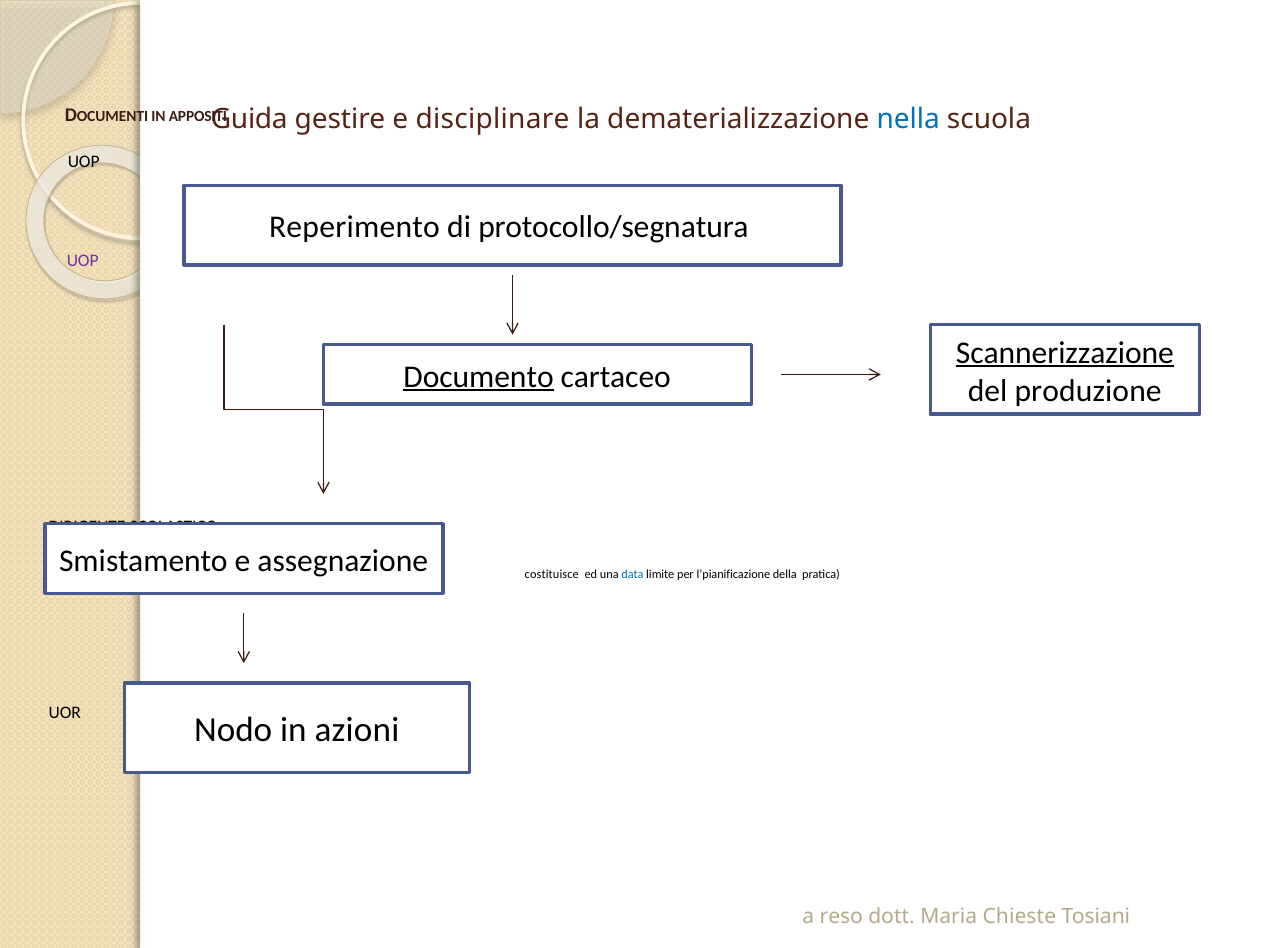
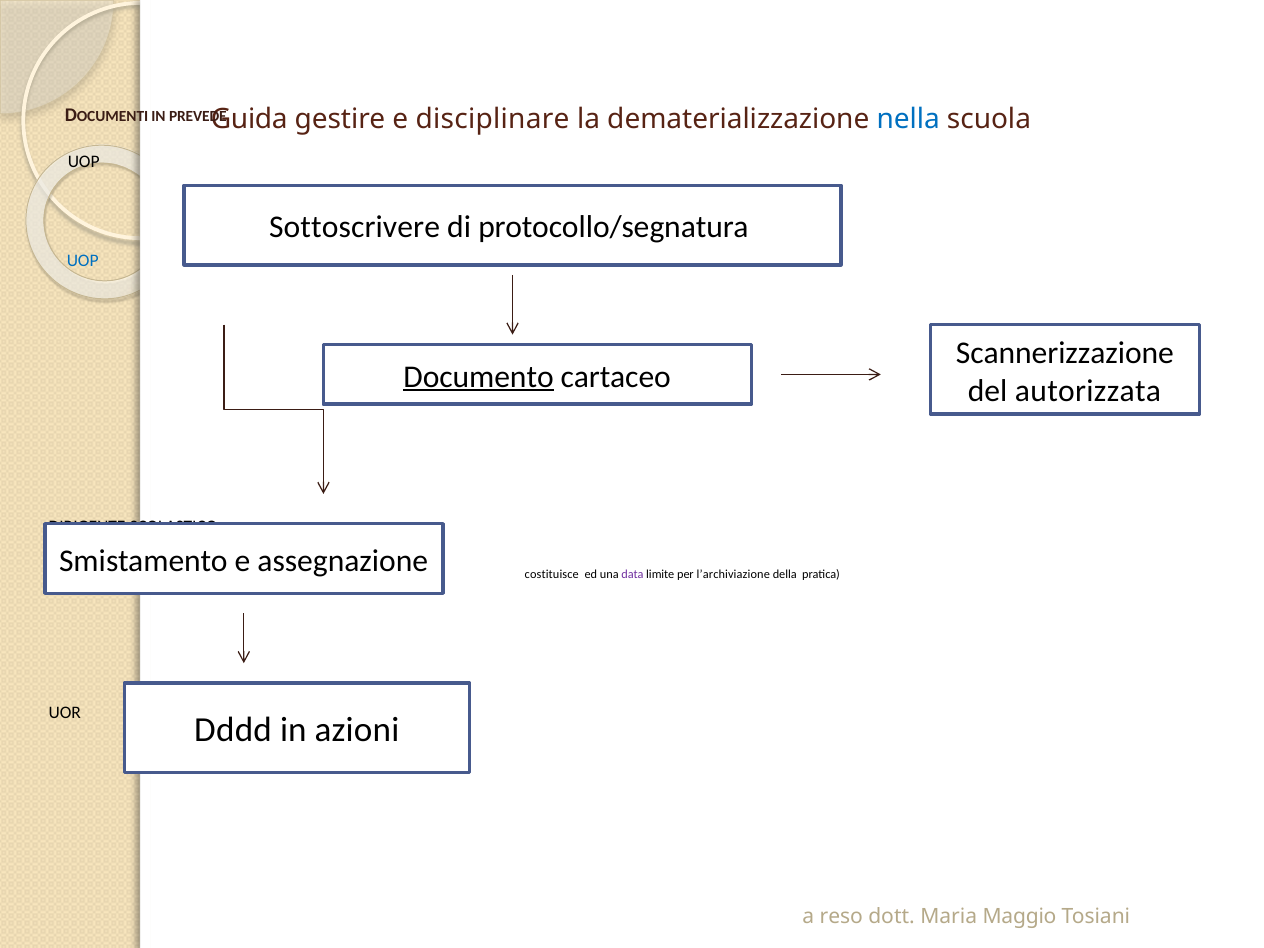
APPOSITI: APPOSITI -> PREVEDE (198, 116)
Reperimento: Reperimento -> Sottoscrivere (355, 227)
UOP colour: purple -> blue (83, 261)
Scannerizzazione underline: present -> none (1065, 353)
produzione: produzione -> autorizzata (1088, 391)
data colour: blue -> purple (632, 575)
l’pianificazione: l’pianificazione -> l’archiviazione (733, 575)
Nodo: Nodo -> Dddd (233, 730)
Chieste: Chieste -> Maggio (1020, 917)
